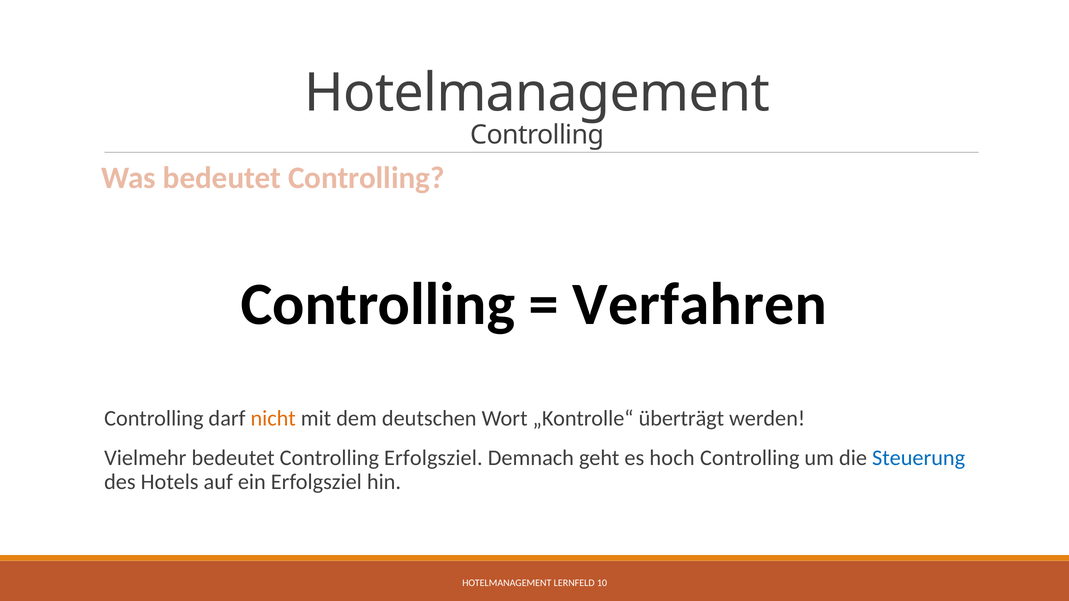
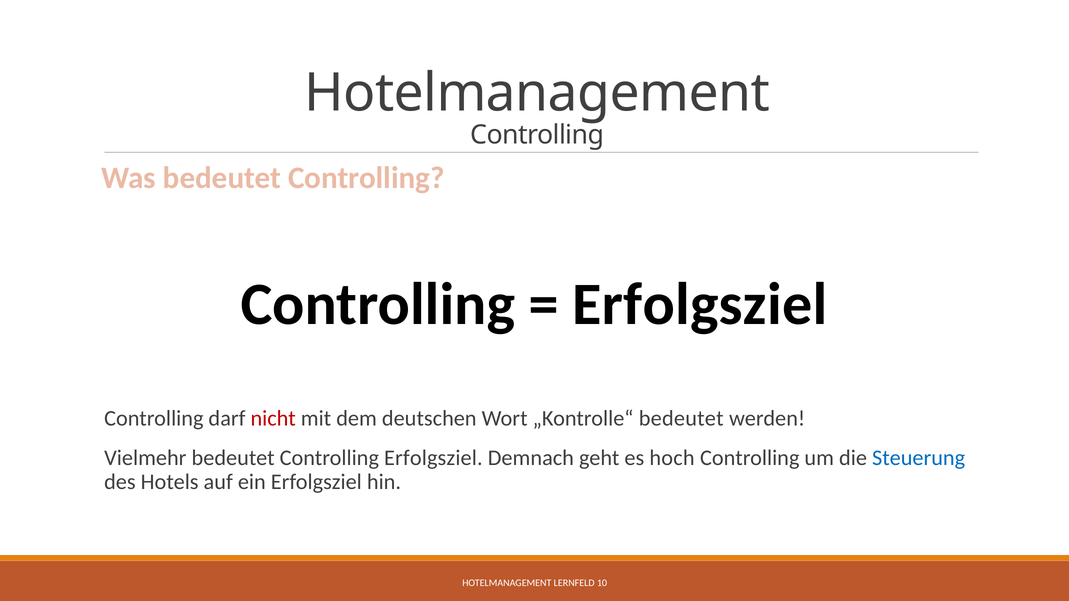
Verfahren: Verfahren -> Erfolgsziel (700, 304)
nicht colour: orange -> red (273, 419)
„Kontrolle“ überträgt: überträgt -> bedeutet (681, 419)
